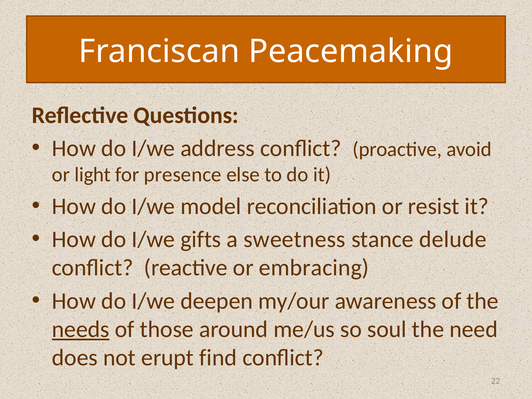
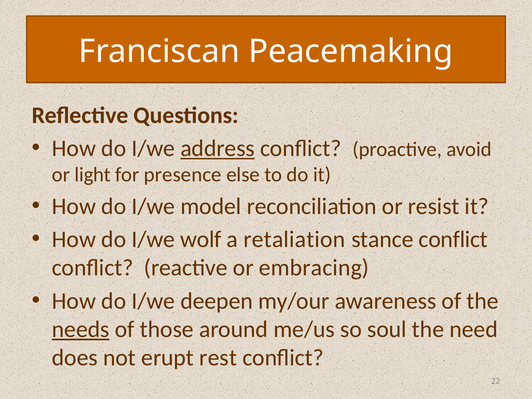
address underline: none -> present (218, 148)
gifts: gifts -> wolf (201, 239)
sweetness: sweetness -> retaliation (294, 239)
stance delude: delude -> conflict (453, 239)
find: find -> rest (218, 358)
